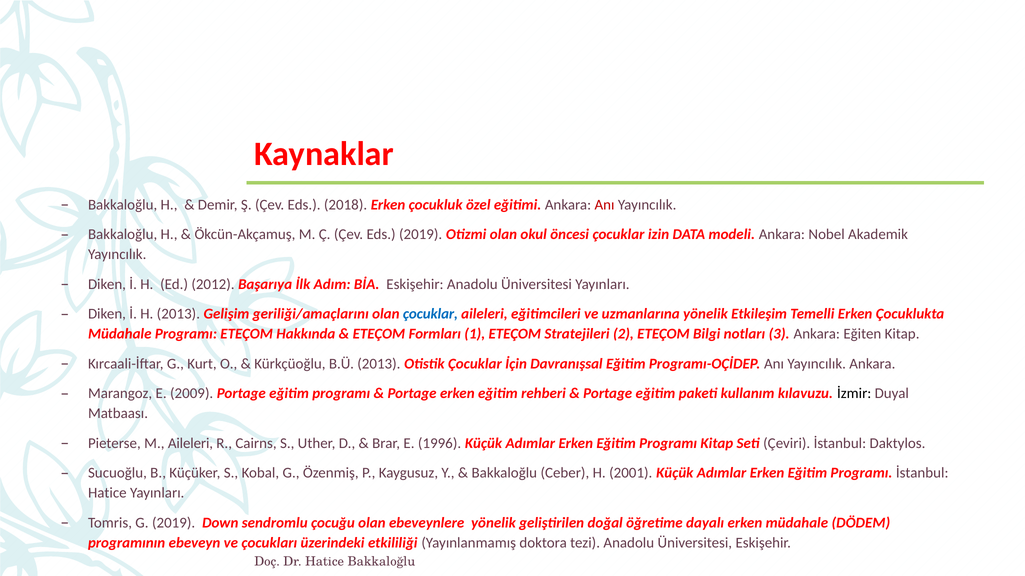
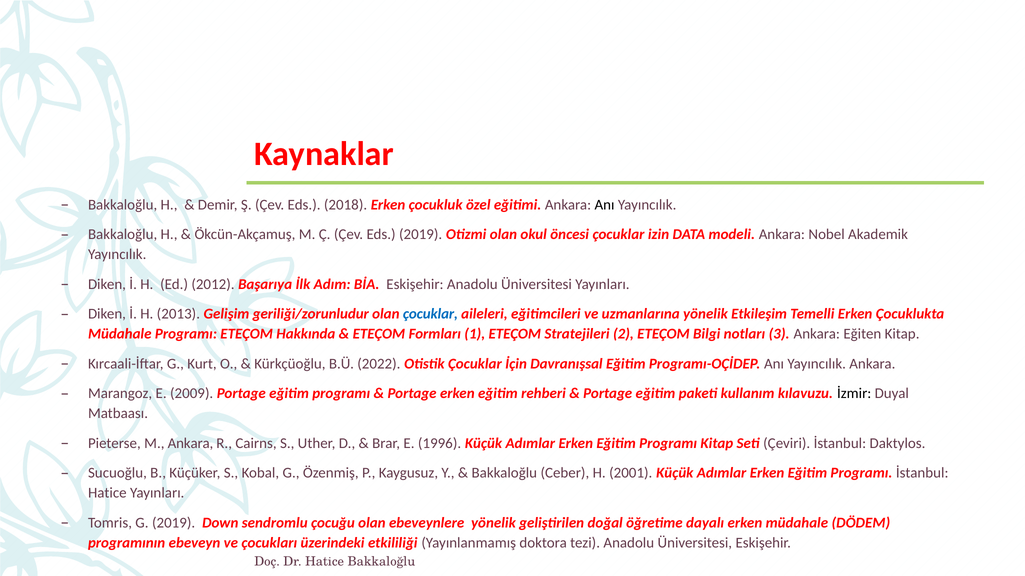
Anı colour: red -> black (605, 205)
geriliği/amaçlarını: geriliği/amaçlarını -> geriliği/zorunludur (311, 314)
B.Ü 2013: 2013 -> 2022 (379, 364)
M Aileleri: Aileleri -> Ankara (190, 444)
